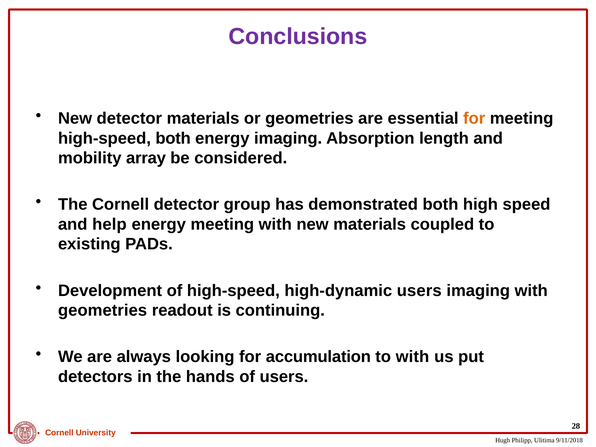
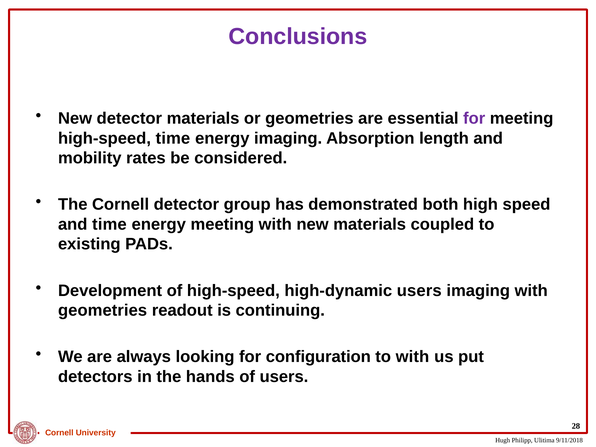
for colour: orange -> purple (474, 118)
high-speed both: both -> time (173, 138)
array: array -> rates (146, 158)
and help: help -> time (109, 224)
accumulation: accumulation -> configuration (318, 357)
